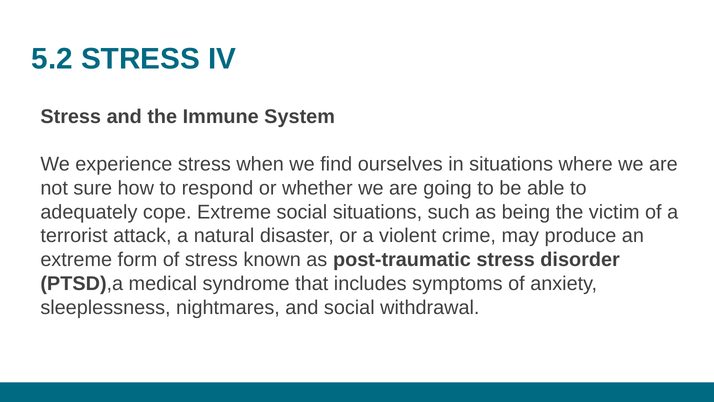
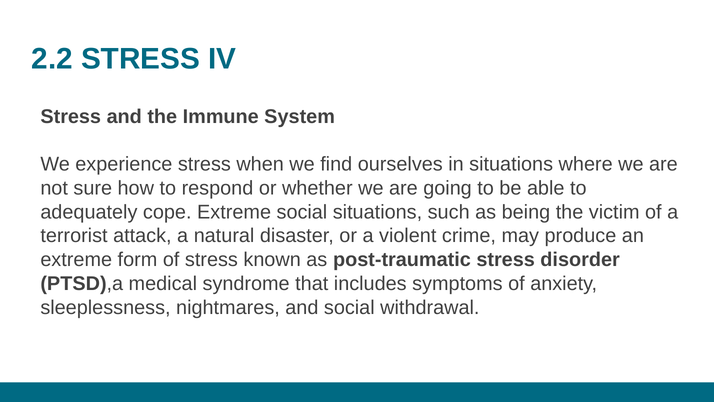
5.2: 5.2 -> 2.2 (52, 59)
